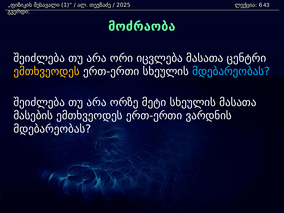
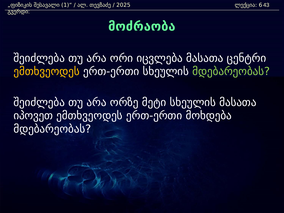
მდებარეობას colour: light blue -> light green (231, 71)
მასების: მასების -> იპოვეთ (33, 116)
ვარდნის: ვარდნის -> მოხდება (209, 116)
